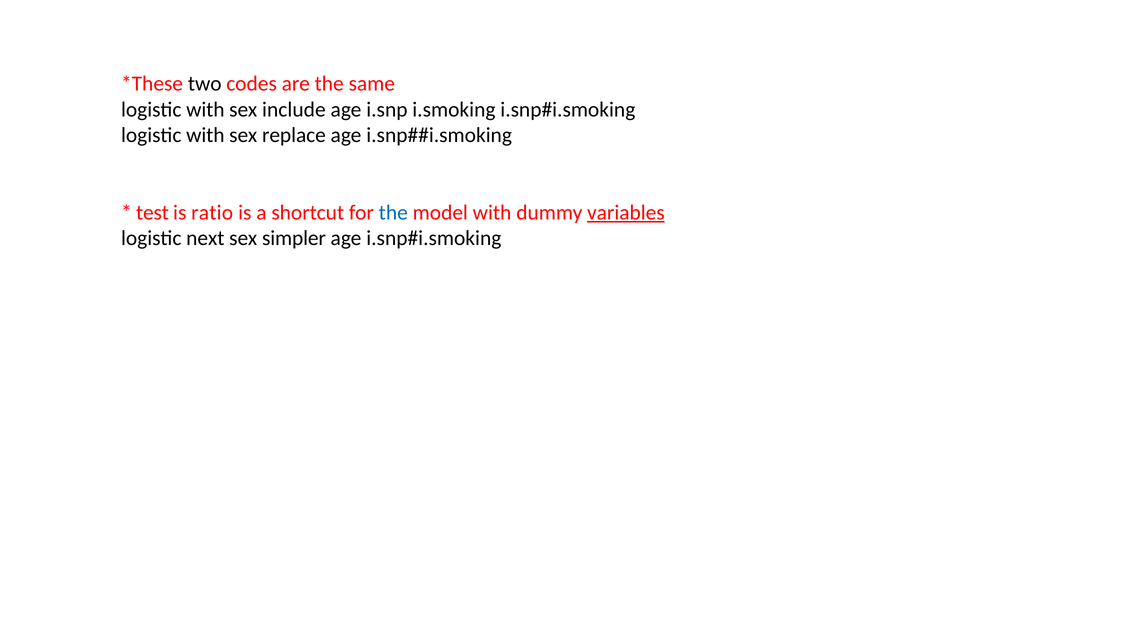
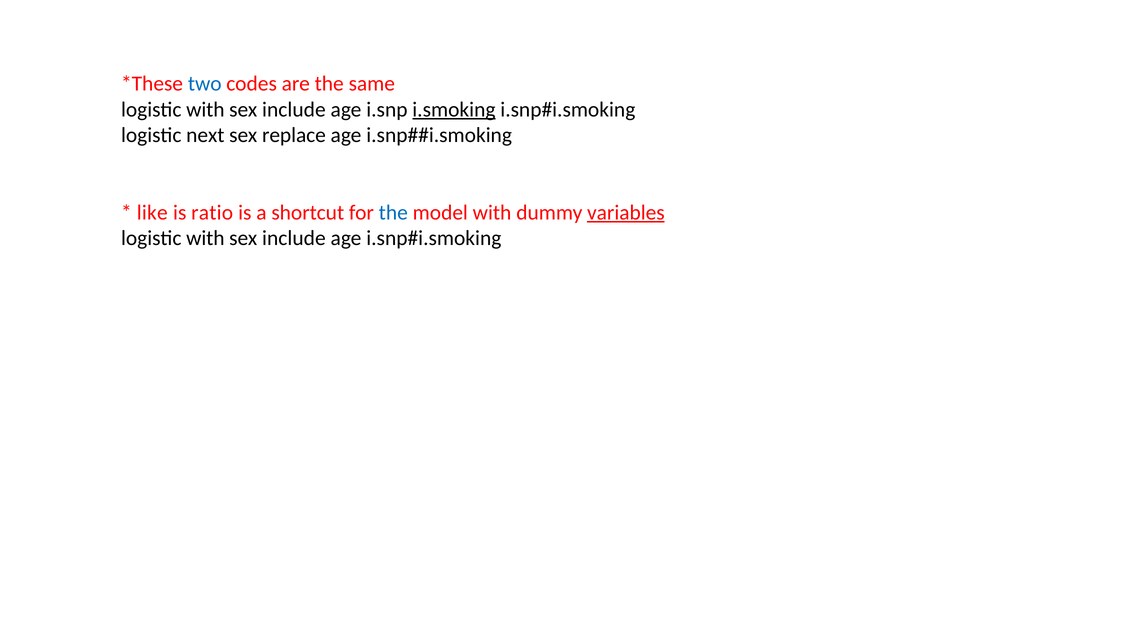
two colour: black -> blue (205, 84)
i.smoking underline: none -> present (454, 110)
with: with -> next (205, 135)
test: test -> like (152, 212)
next: next -> with (205, 238)
simpler: simpler -> include (294, 238)
